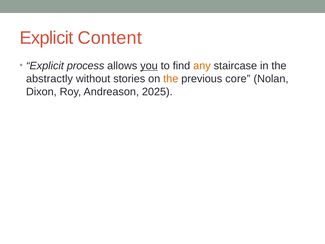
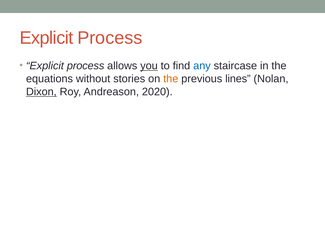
Content: Content -> Process (110, 38)
any colour: orange -> blue (202, 66)
abstractly: abstractly -> equations (49, 79)
core: core -> lines (238, 79)
Dixon underline: none -> present (41, 92)
2025: 2025 -> 2020 (157, 92)
